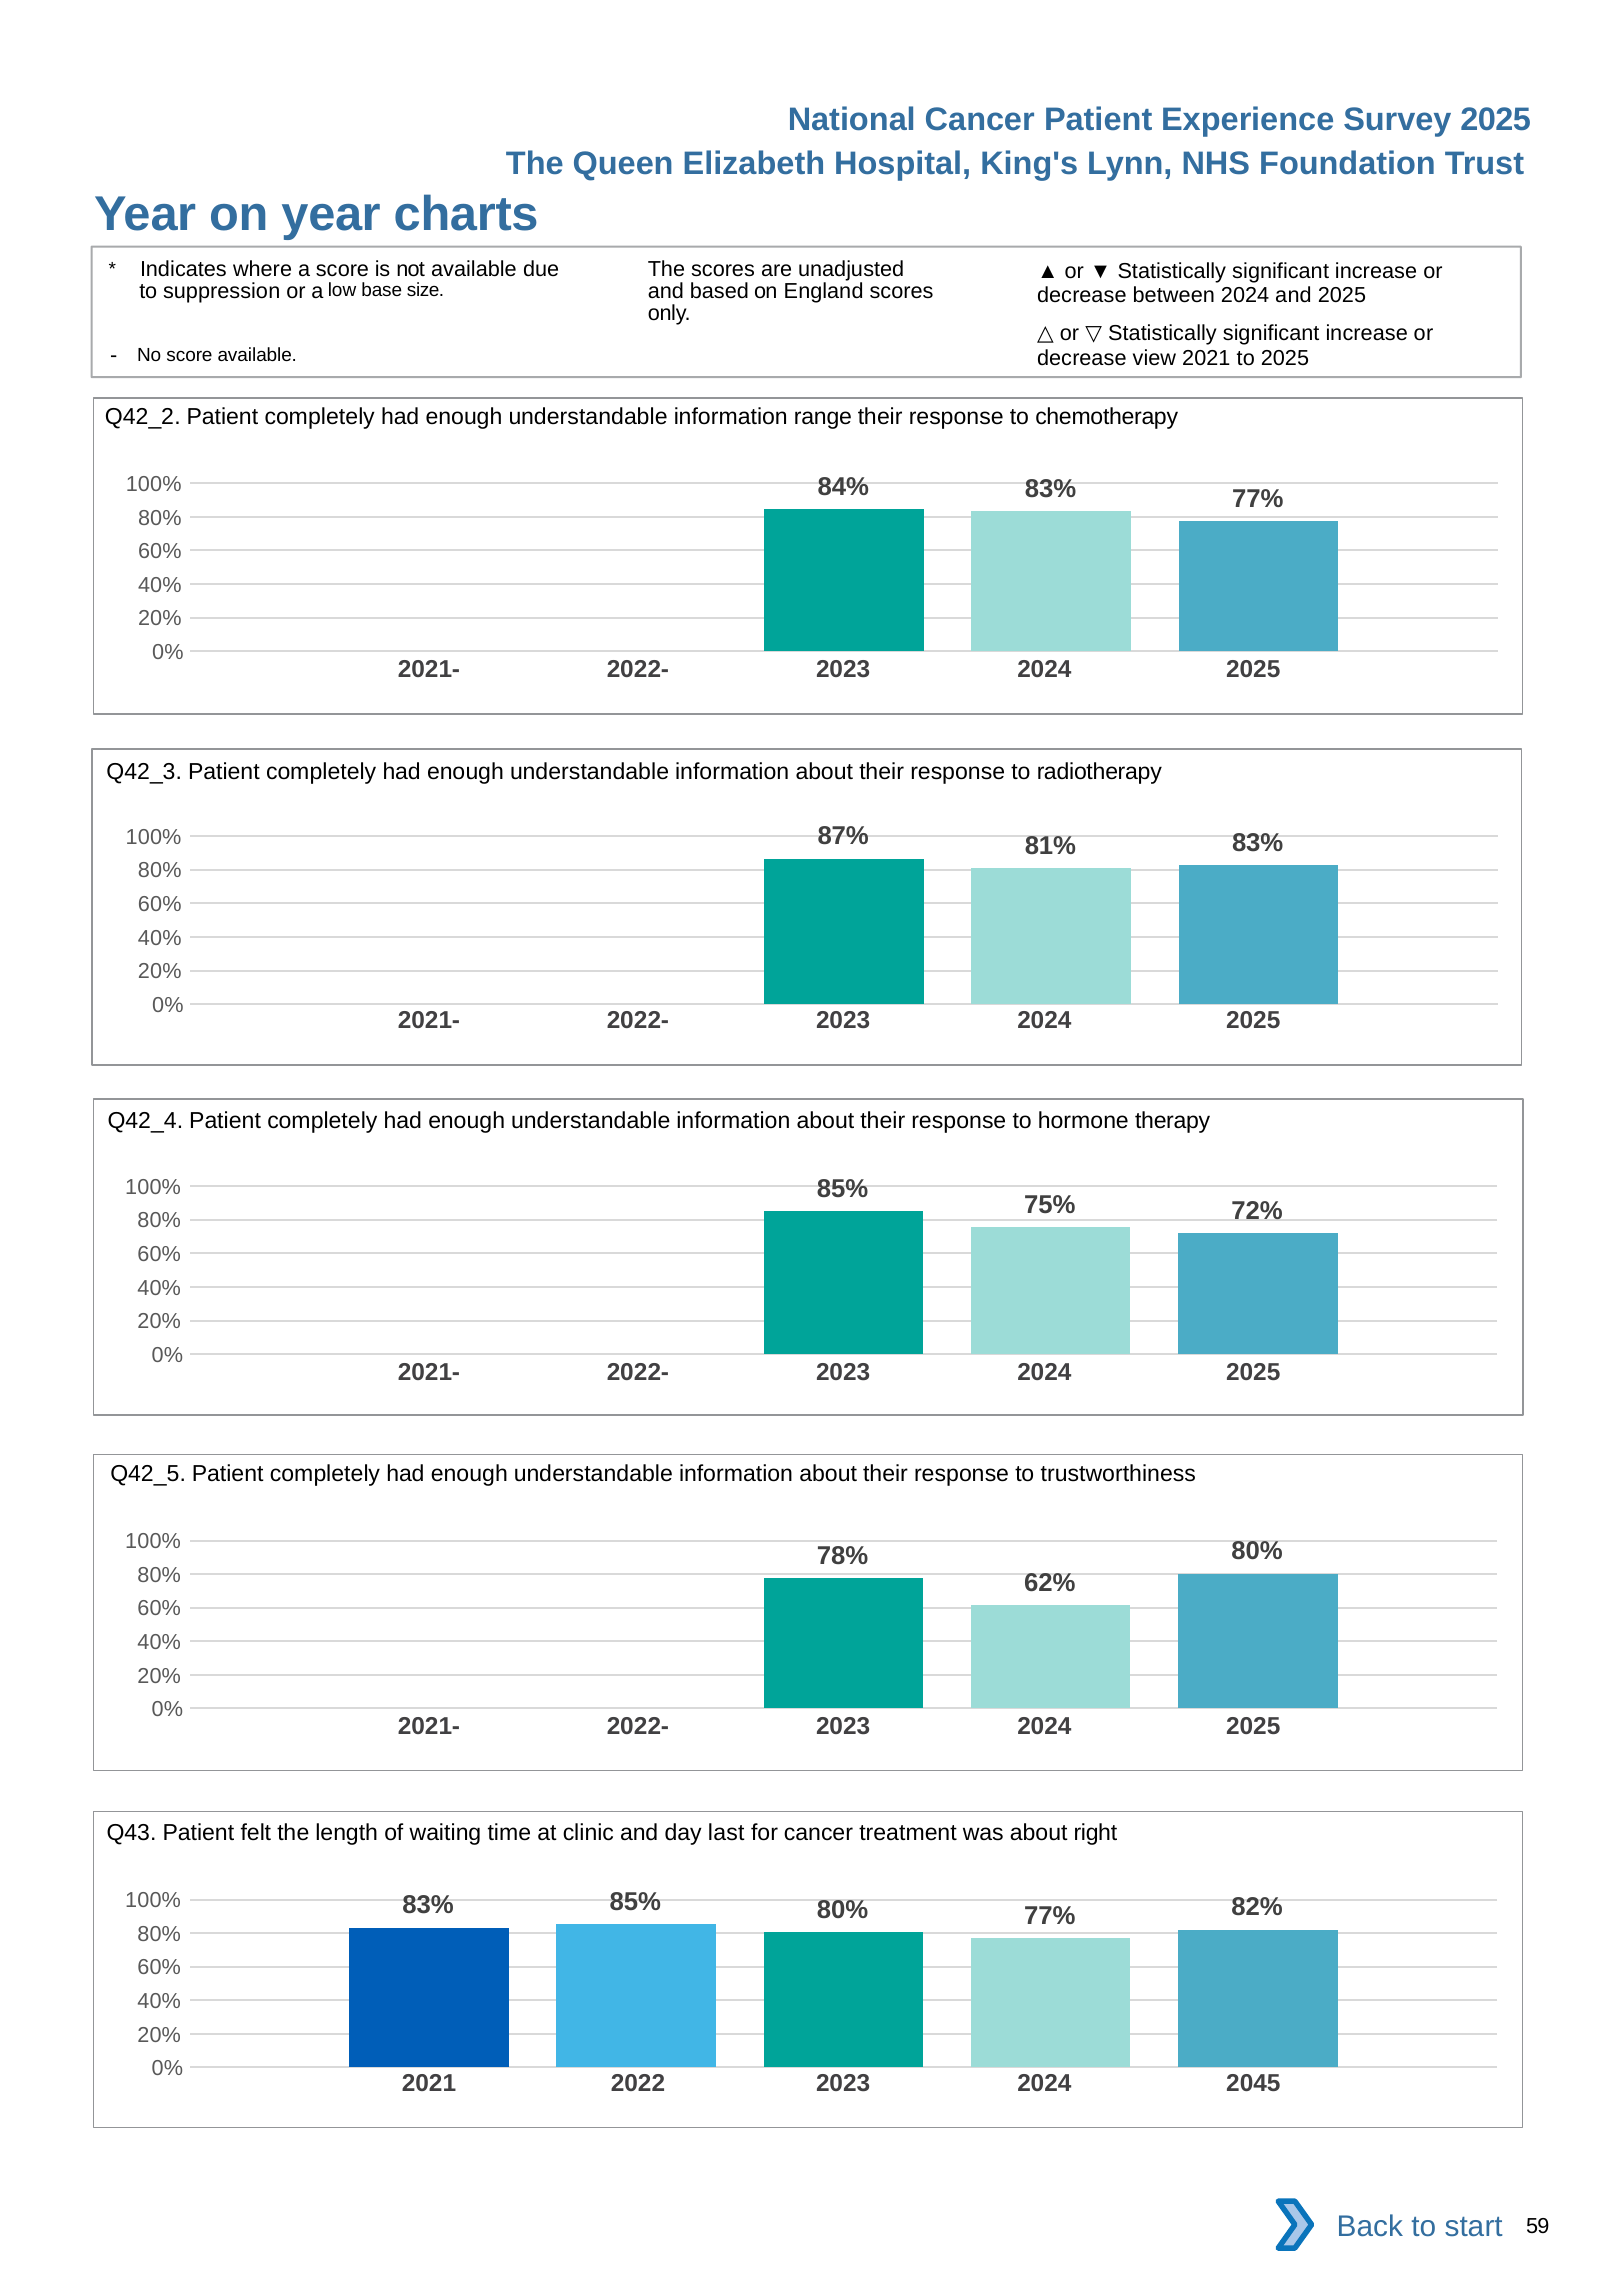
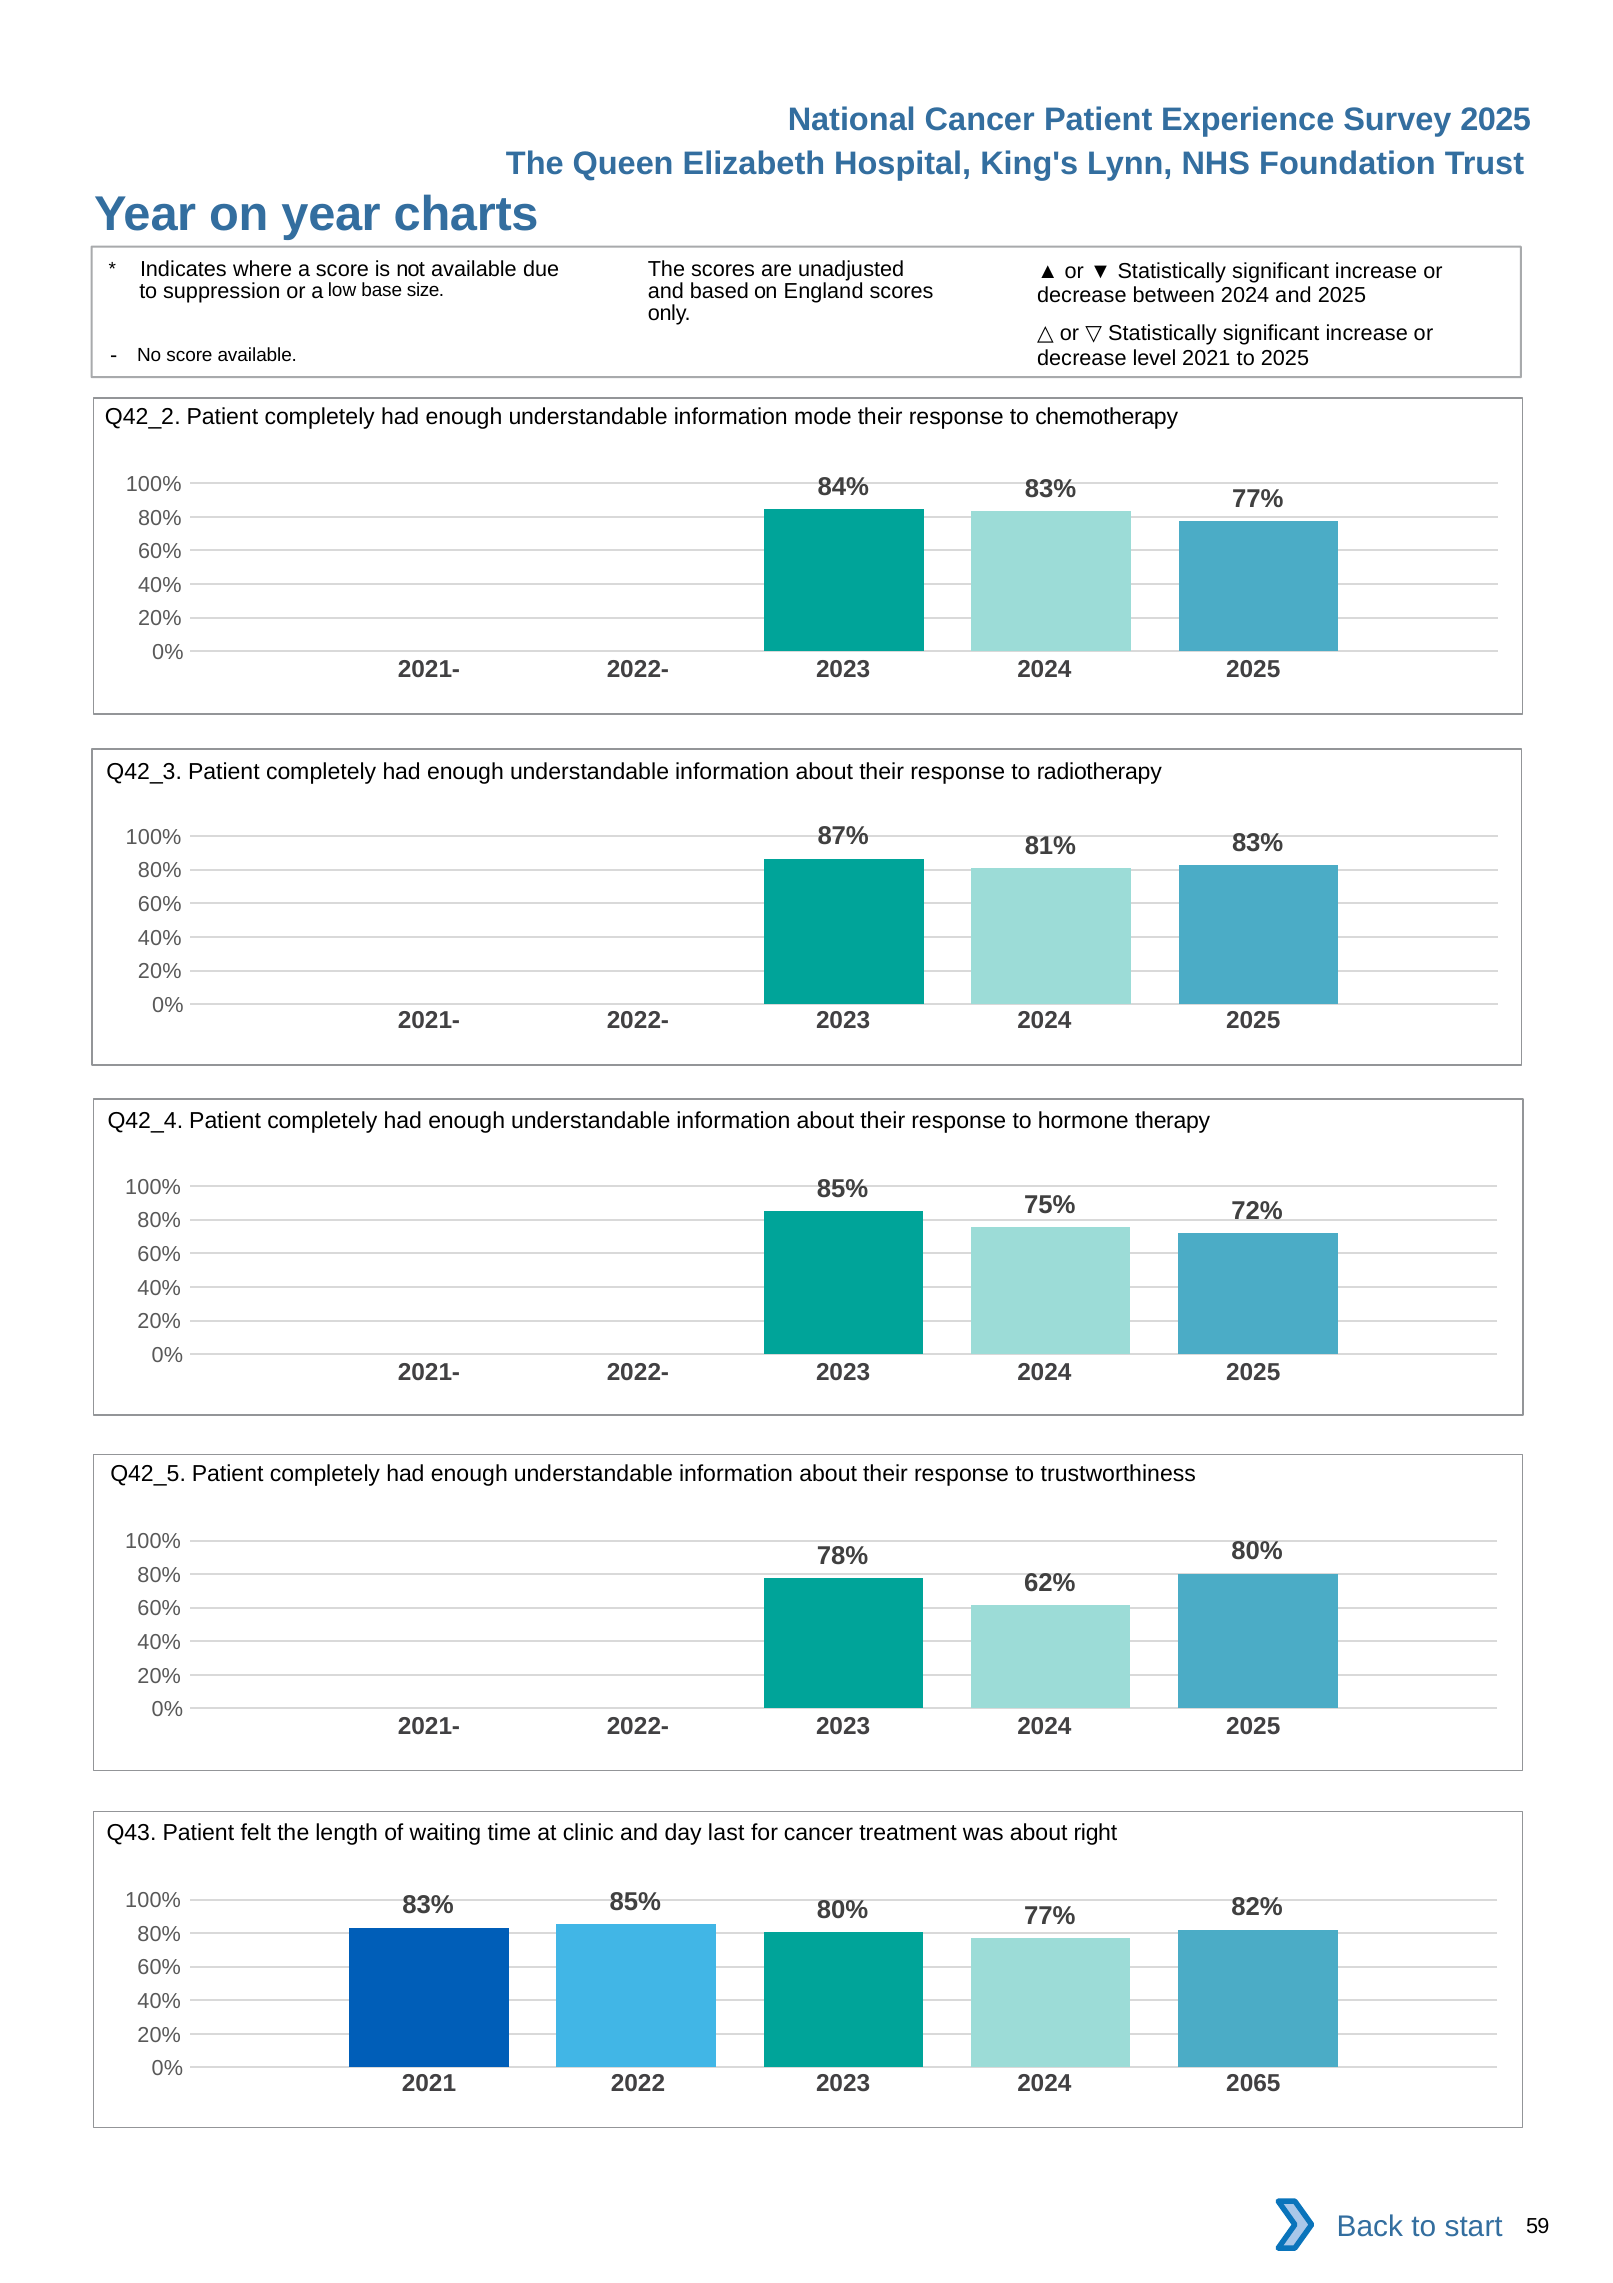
view: view -> level (1155, 358)
range: range -> mode (823, 417)
2045: 2045 -> 2065 (1253, 2084)
